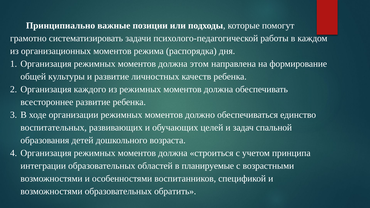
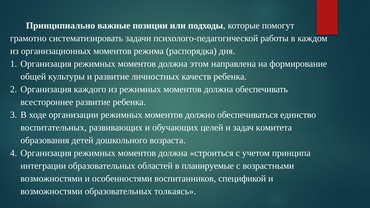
спальной: спальной -> комитета (274, 128)
обратить: обратить -> толкаясь (175, 191)
